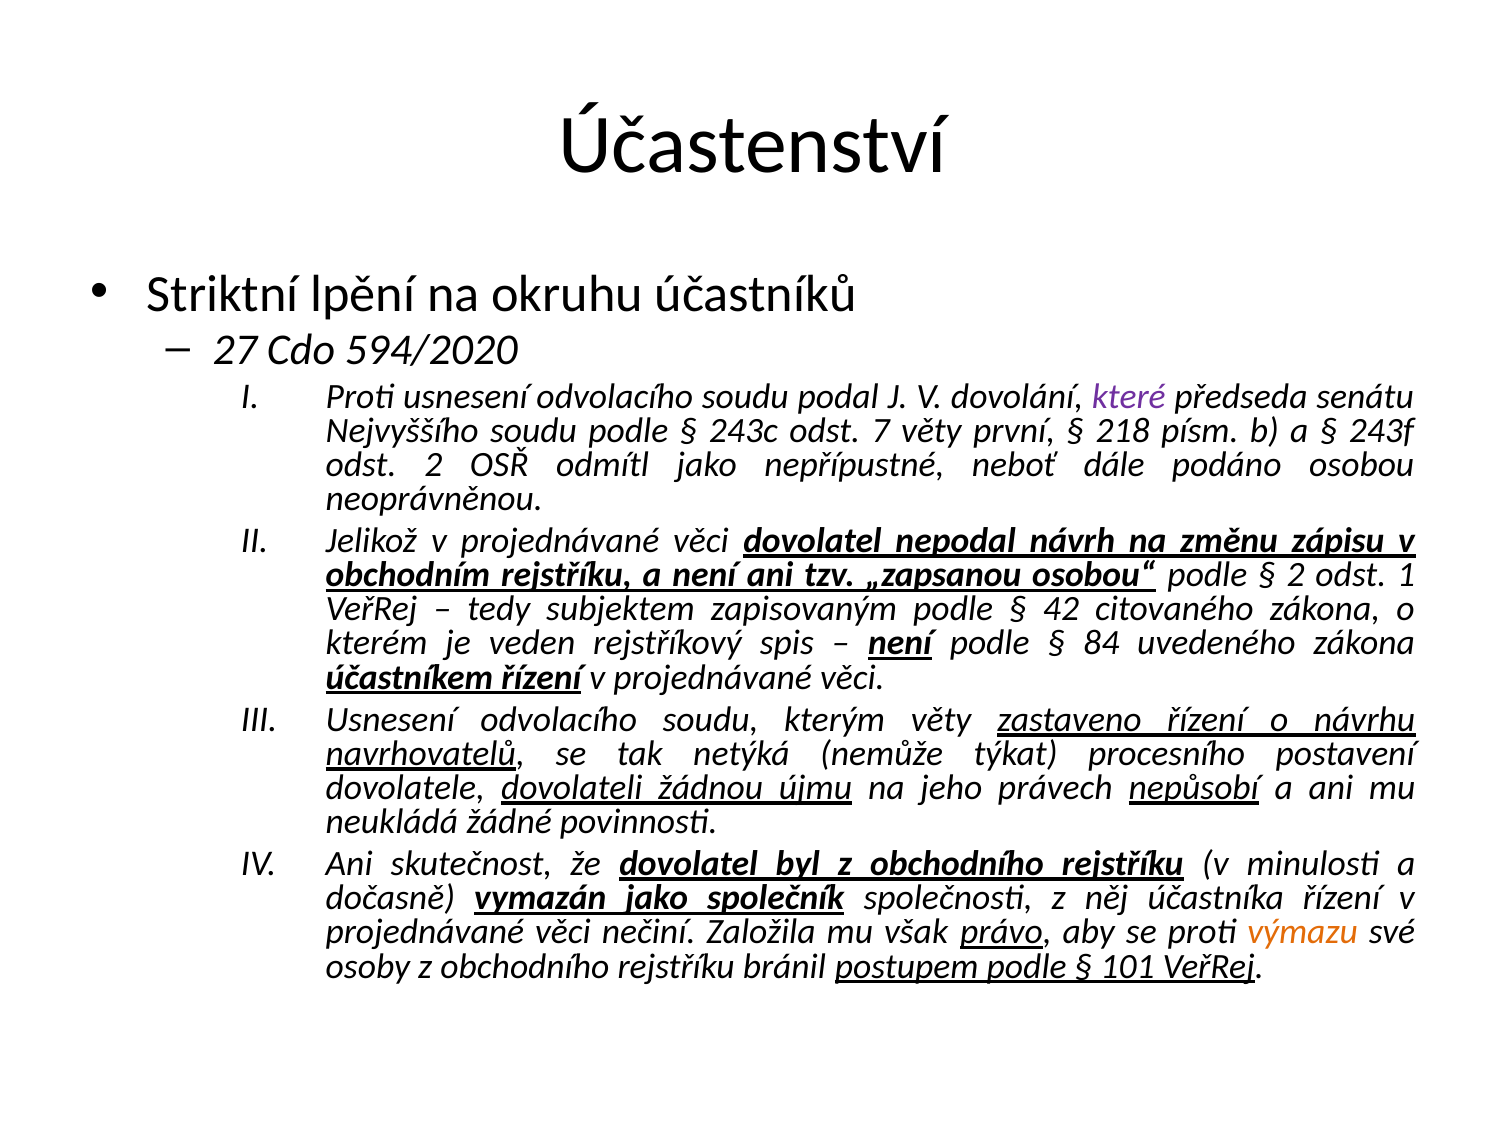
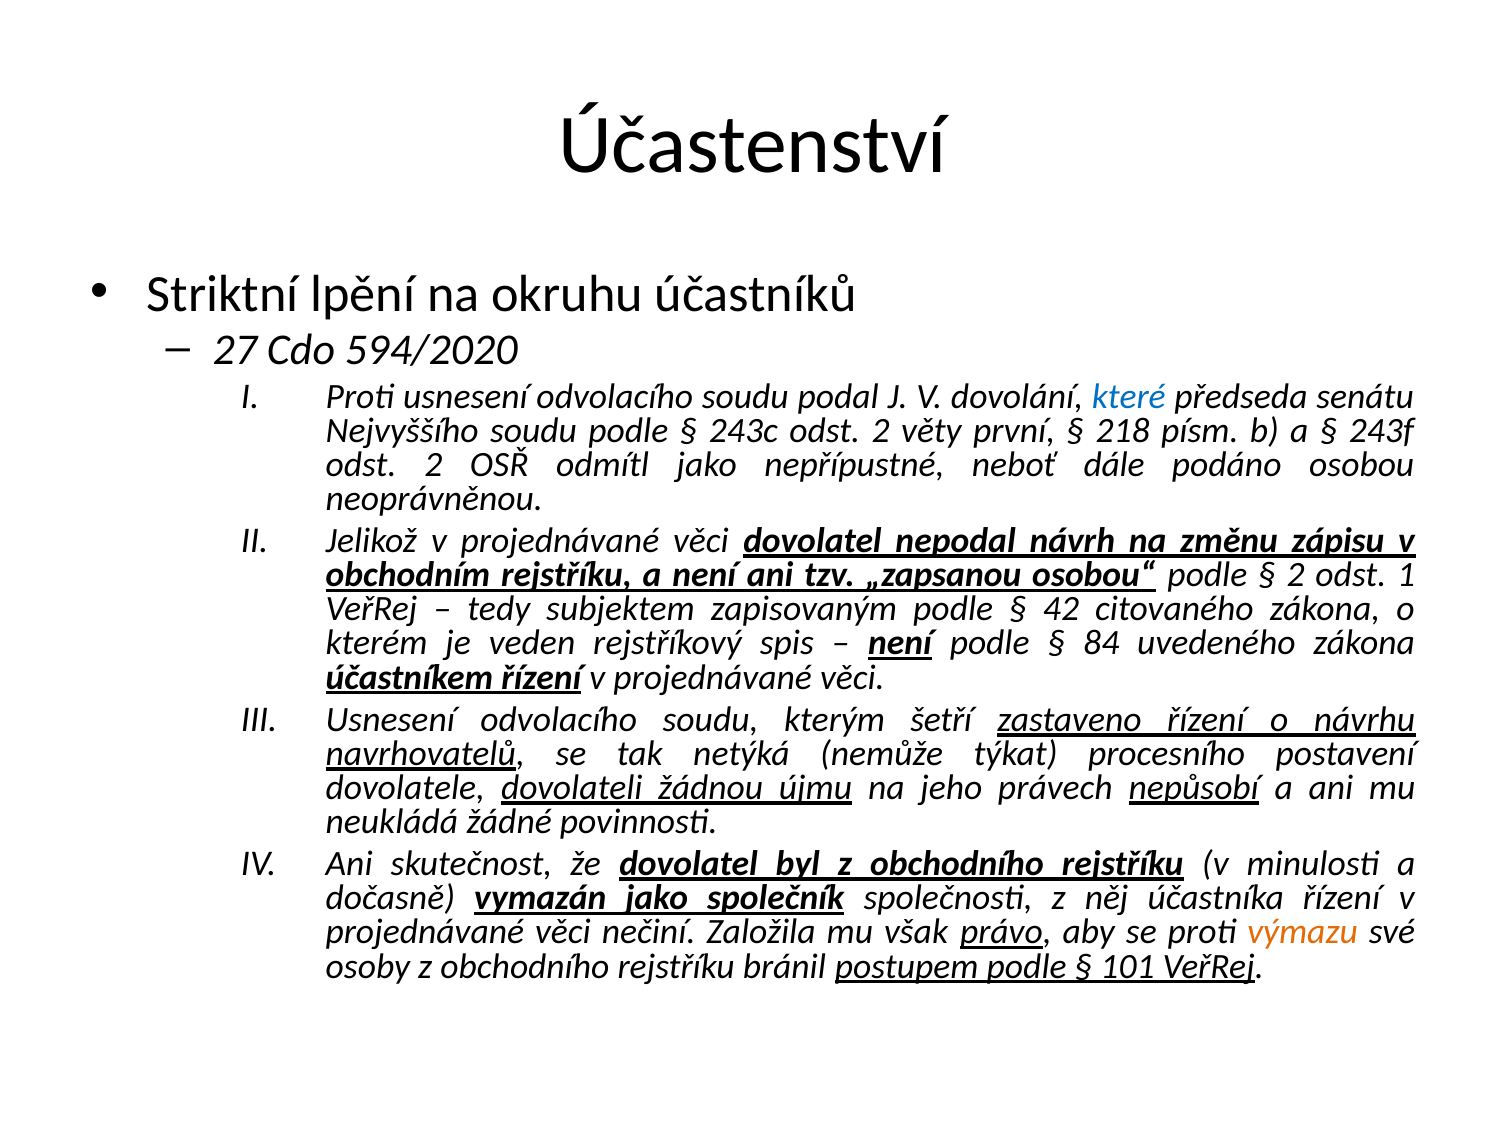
které colour: purple -> blue (1129, 397)
243c odst 7: 7 -> 2 (881, 431)
kterým věty: věty -> šetří (941, 720)
